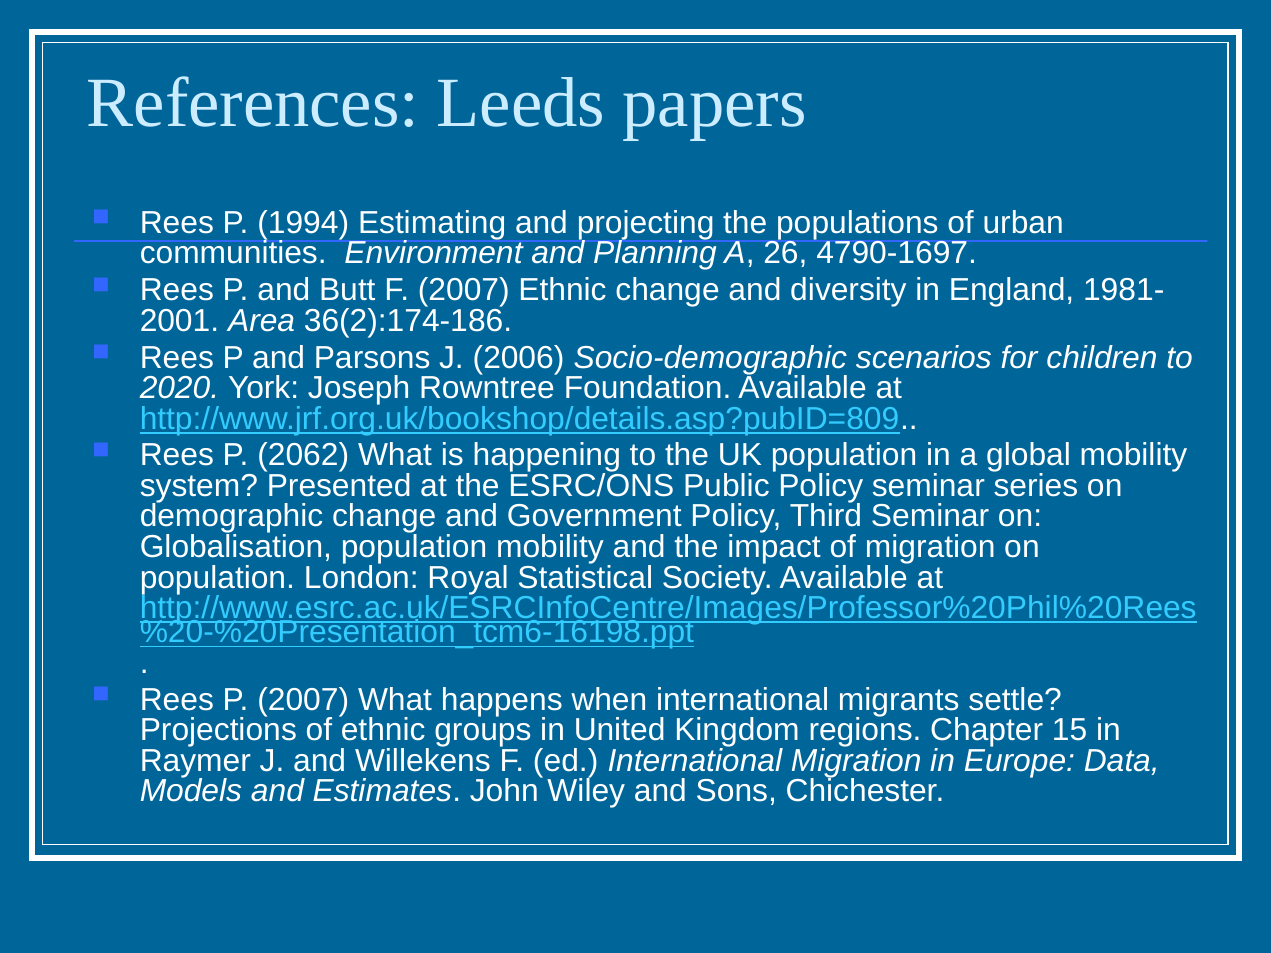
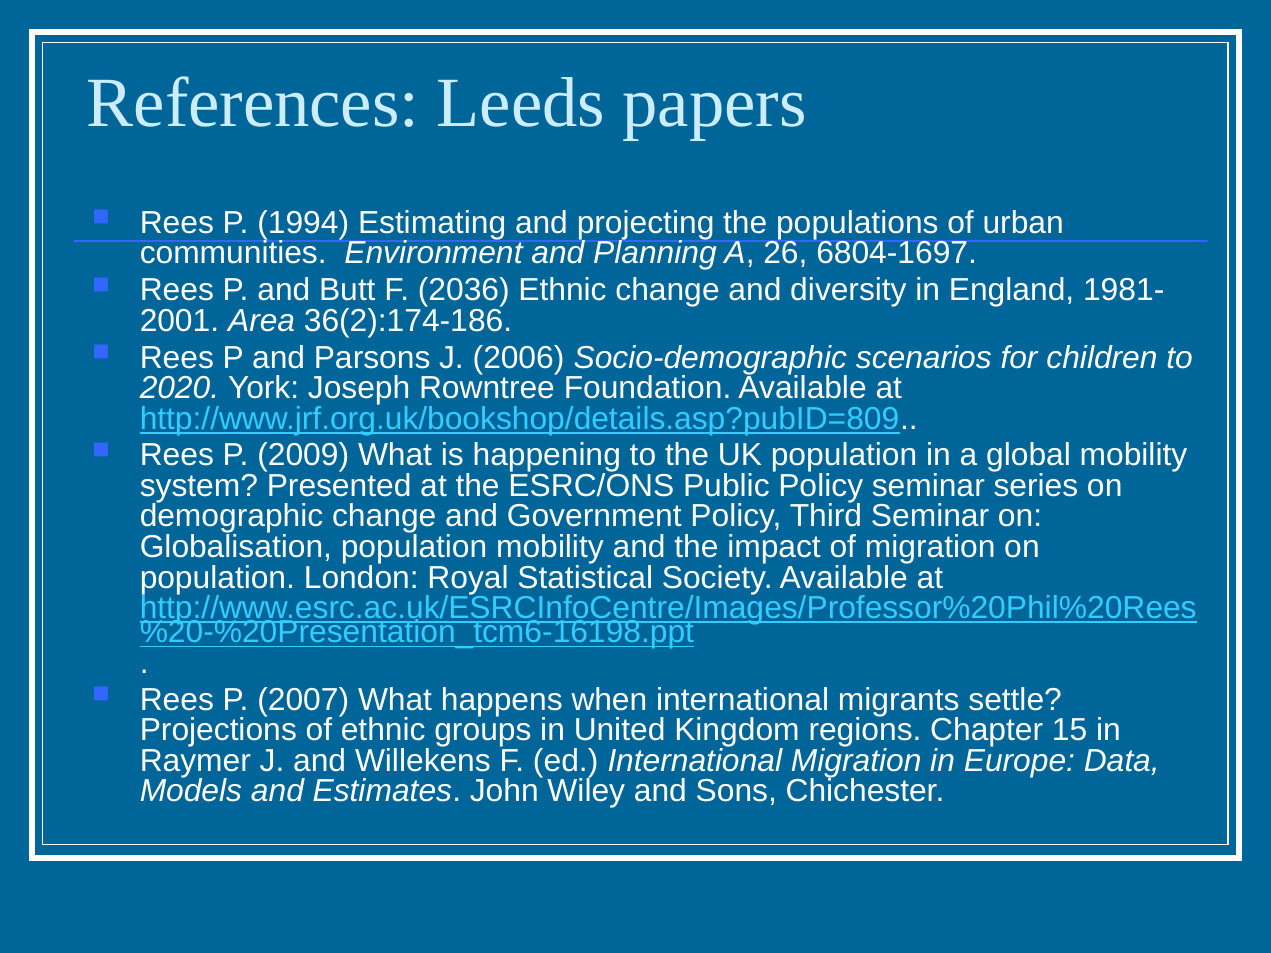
4790-1697: 4790-1697 -> 6804-1697 (897, 253)
F 2007: 2007 -> 2036 (464, 290)
2062: 2062 -> 2009 (303, 456)
